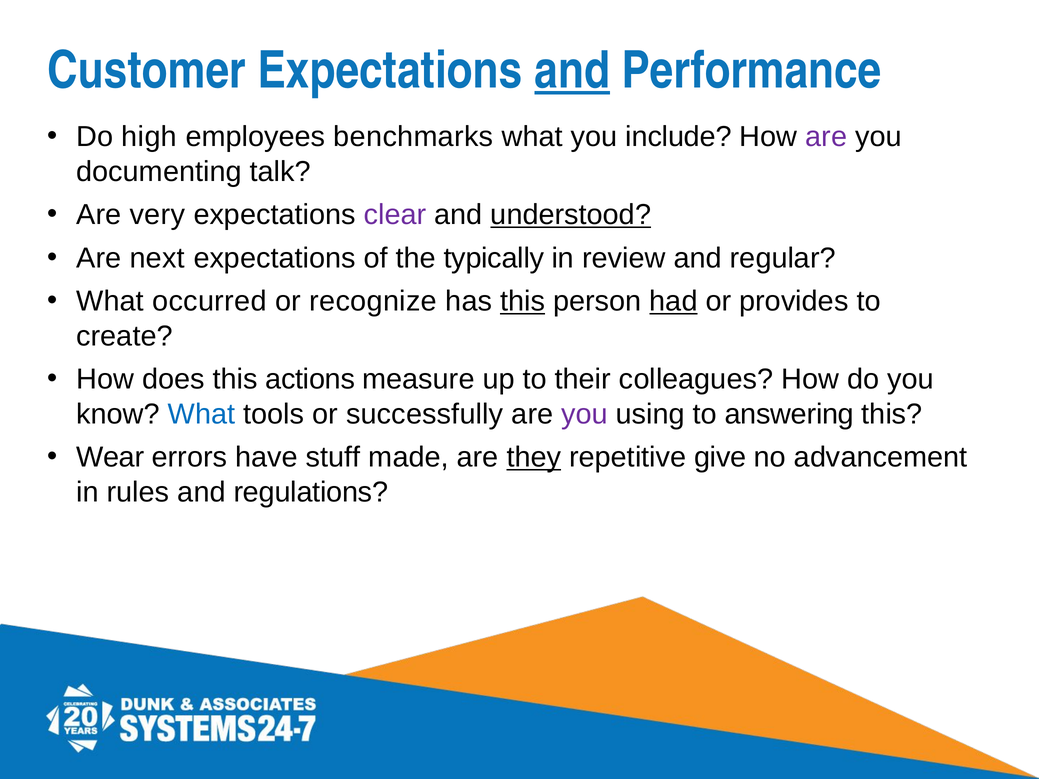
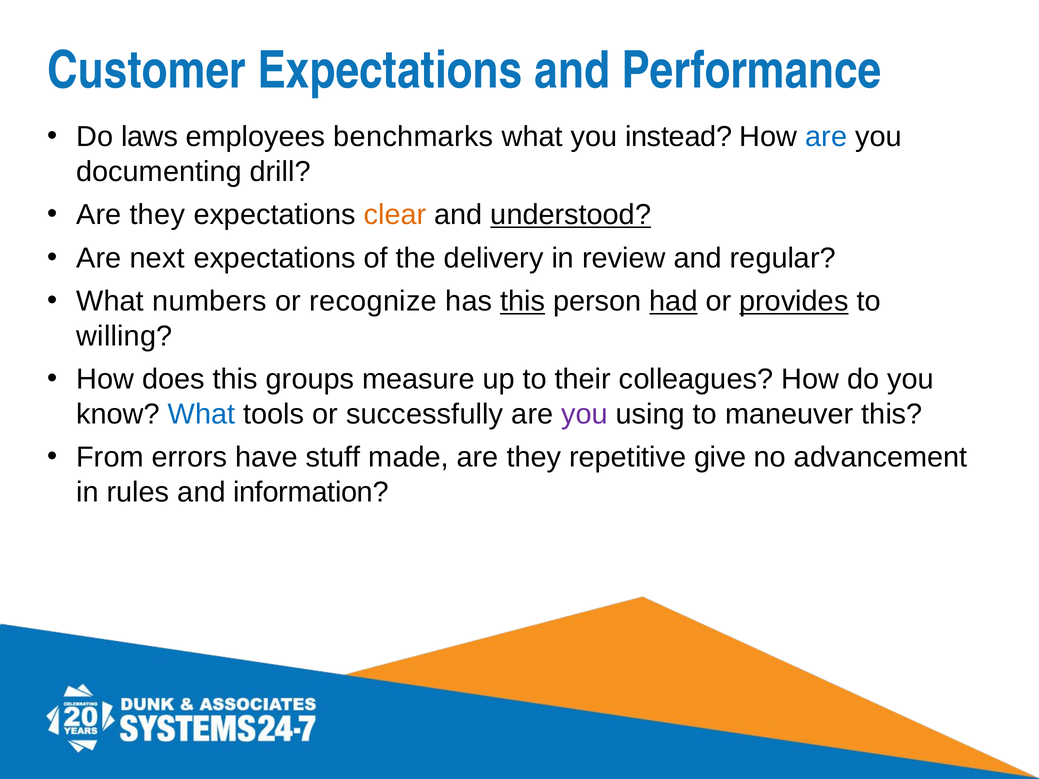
and underline: present -> none (572, 70)
high: high -> laws (149, 137)
include: include -> instead (679, 137)
are colour: purple -> blue (826, 137)
talk: talk -> drill (280, 172)
very: very -> they (157, 215)
clear colour: purple -> orange (395, 215)
typically: typically -> delivery (494, 258)
occurred: occurred -> numbers (209, 302)
provides underline: none -> present (794, 302)
create: create -> willing (124, 336)
actions: actions -> groups (310, 380)
answering: answering -> maneuver (789, 414)
Wear: Wear -> From (110, 457)
they underline: present -> none (534, 457)
regulations: regulations -> information (311, 492)
